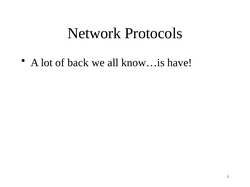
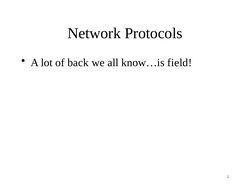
have: have -> field (180, 63)
